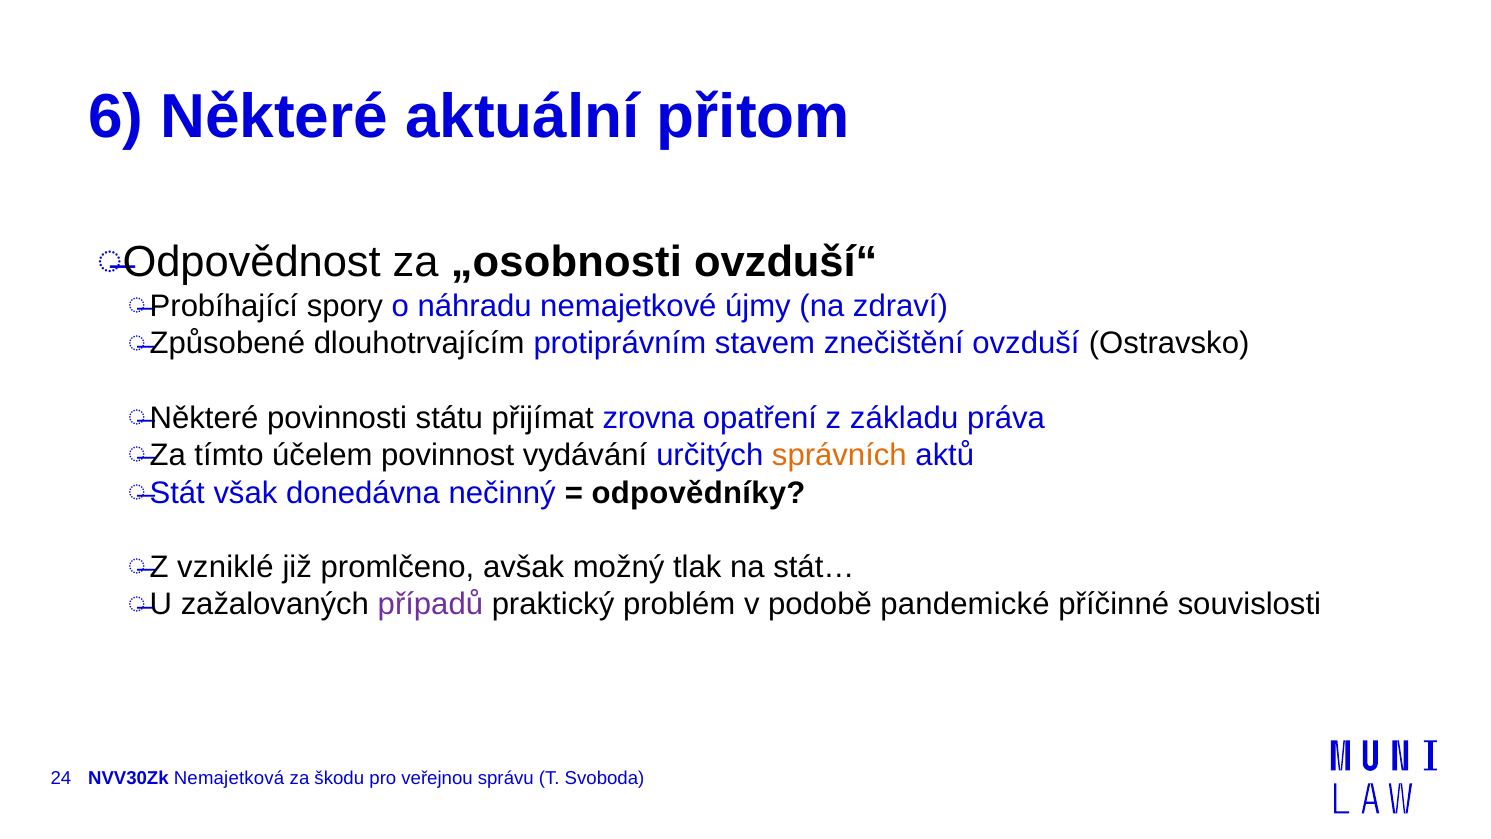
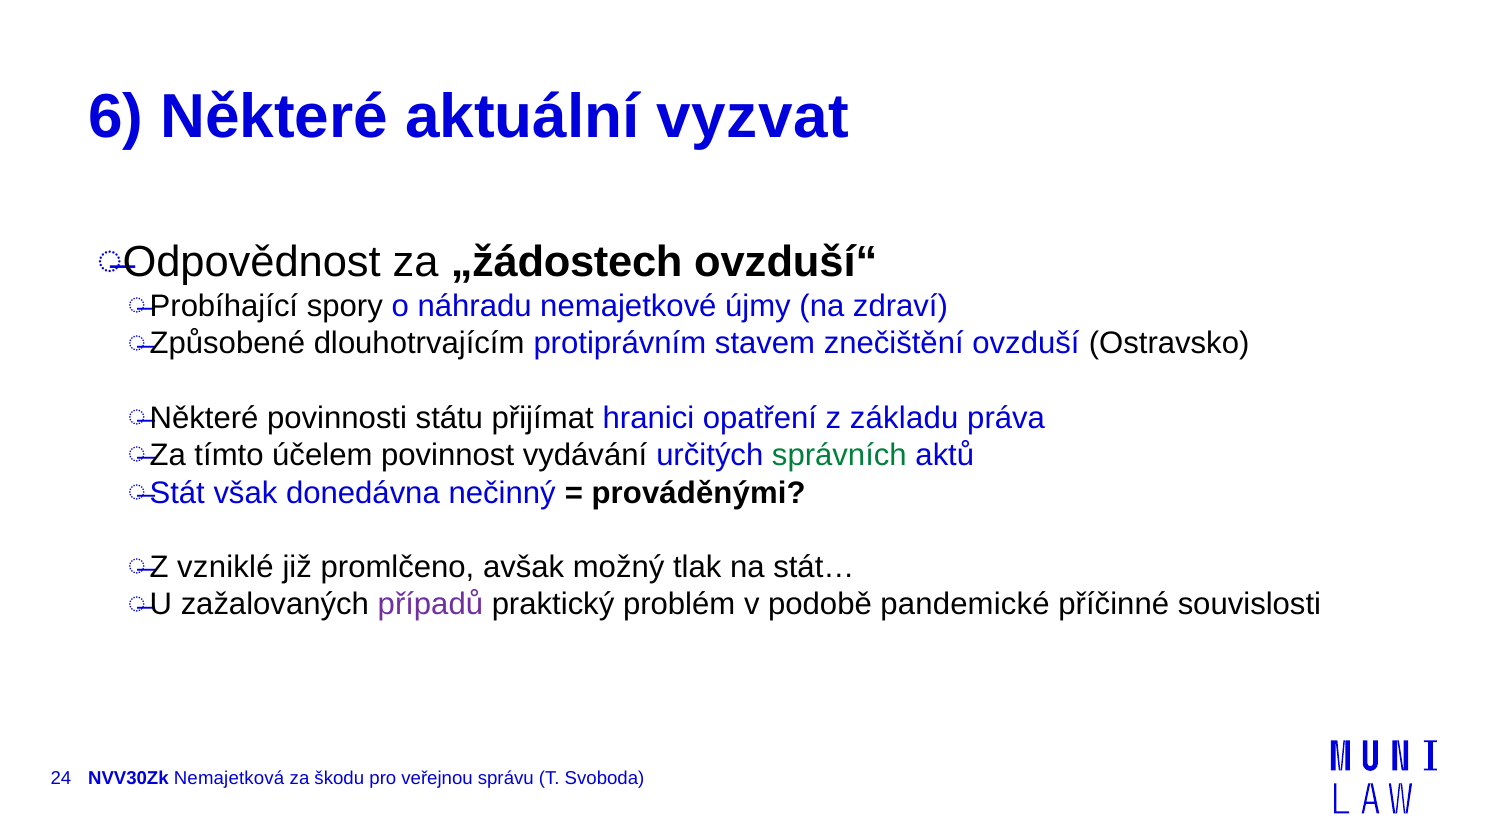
přitom: přitom -> vyzvat (753, 117)
„osobnosti: „osobnosti -> „žádostech (567, 262)
zrovna: zrovna -> hranici (648, 418)
správních colour: orange -> green (839, 455)
odpovědníky: odpovědníky -> prováděnými (699, 493)
